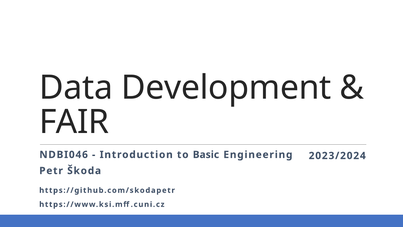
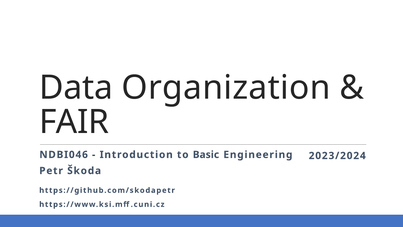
Development: Development -> Organization (226, 88)
